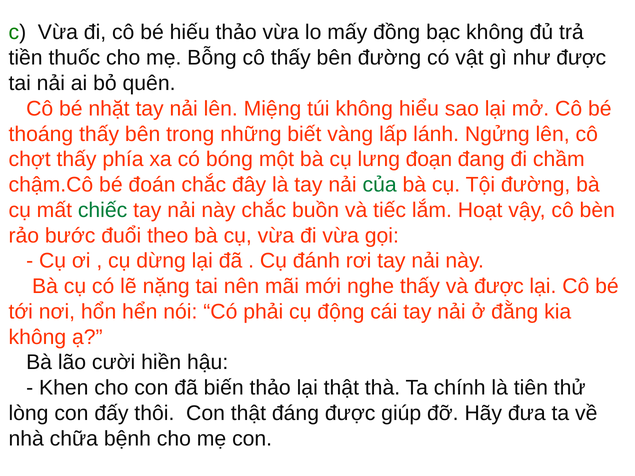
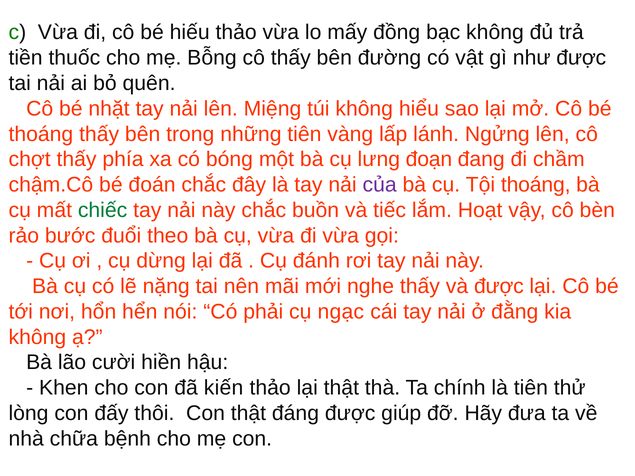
những biết: biết -> tiên (304, 134)
của colour: green -> purple (380, 185)
Tội đường: đường -> thoáng (536, 185)
động: động -> ngạc (341, 312)
biến: biến -> kiến (224, 388)
